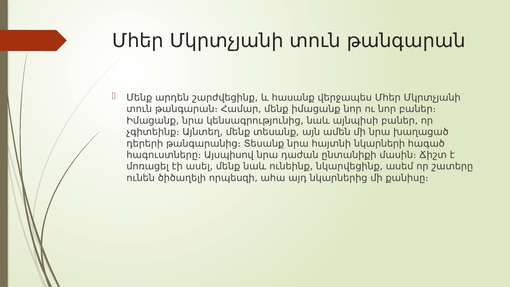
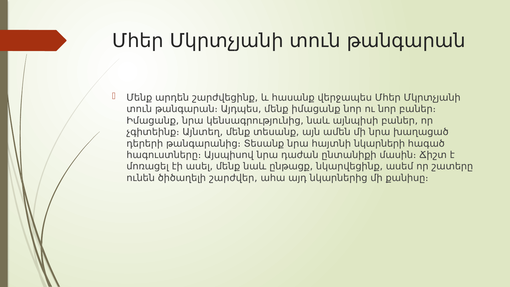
Համար: Համար -> Այդպես (241, 109)
ունեինք: ունեինք -> ընթացք (291, 166)
որպեսզի: որպեսզի -> շարժվեր (233, 178)
